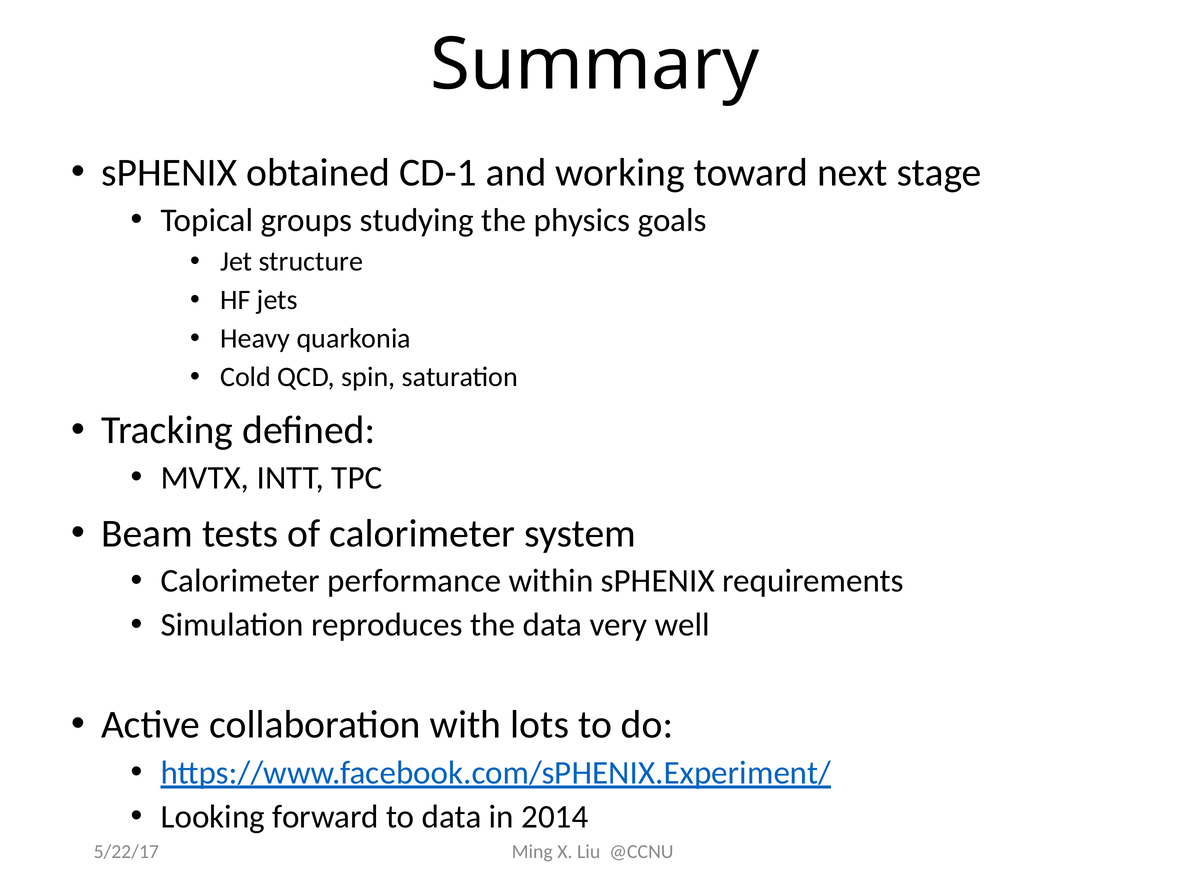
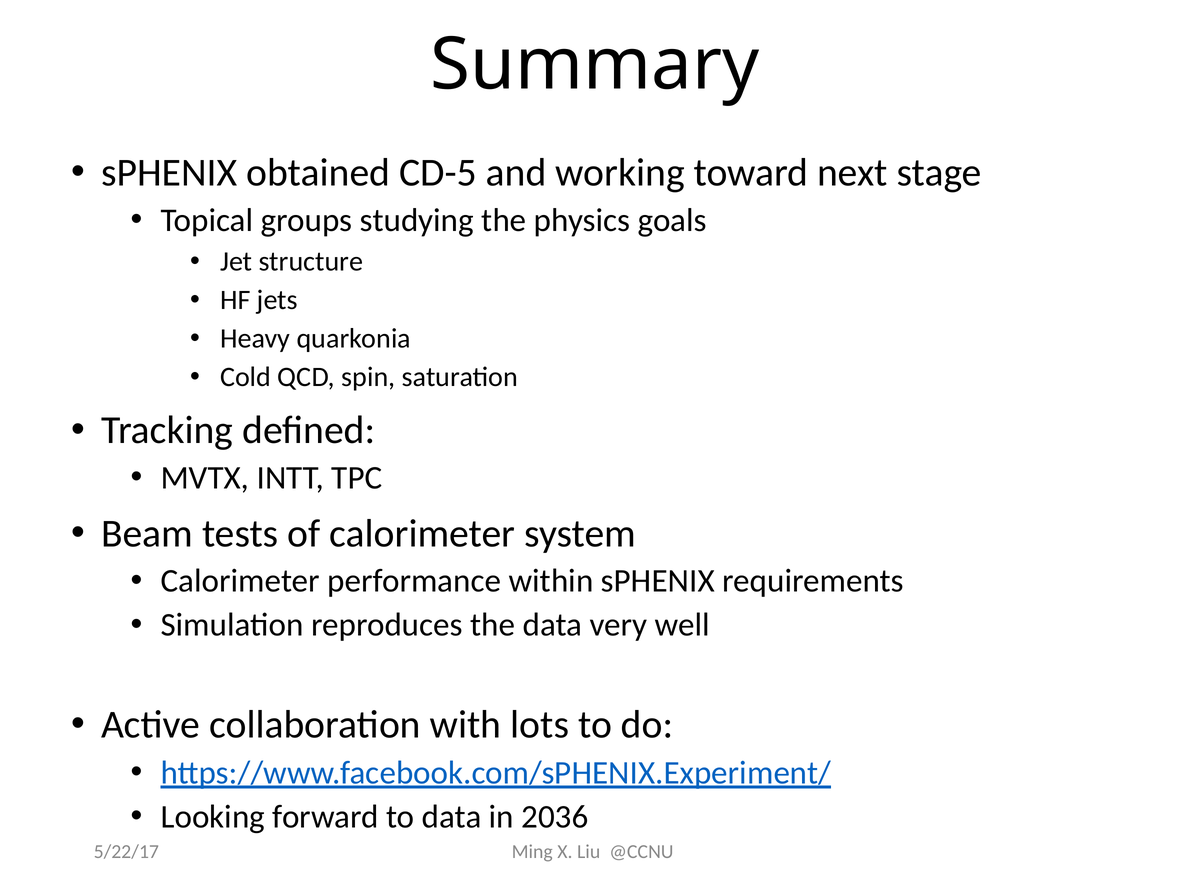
CD-1: CD-1 -> CD-5 (438, 173)
2014: 2014 -> 2036 (555, 817)
